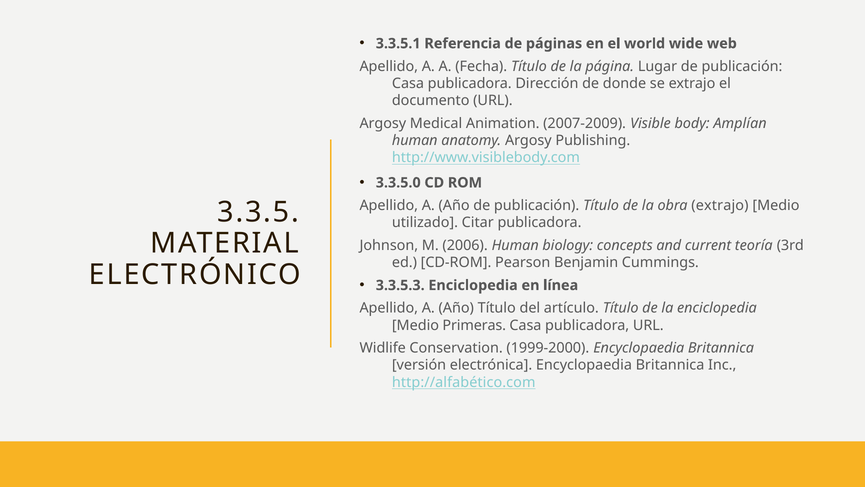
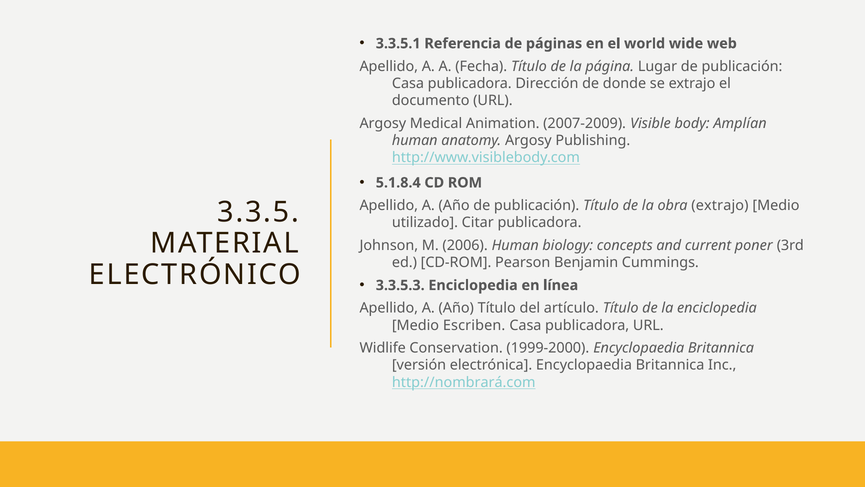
3.3.5.0: 3.3.5.0 -> 5.1.8.4 (398, 183)
teoría: teoría -> poner (754, 245)
Primeras: Primeras -> Escriben (474, 325)
http://alfabético.com: http://alfabético.com -> http://nombrará.com (464, 382)
